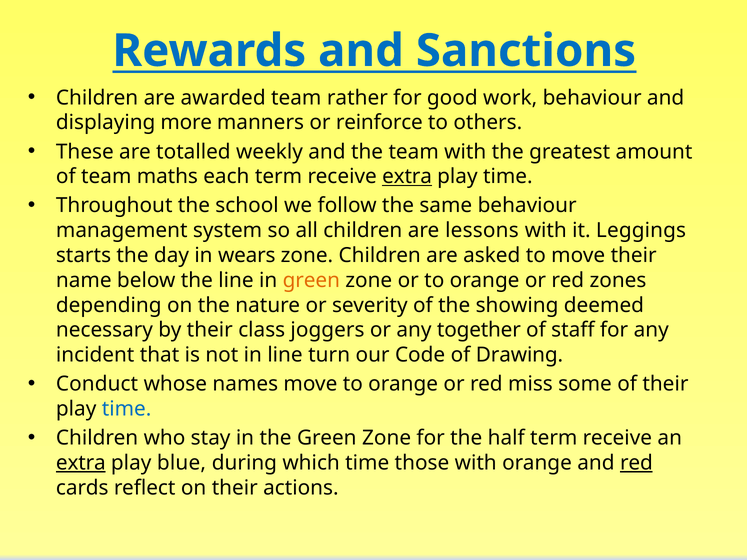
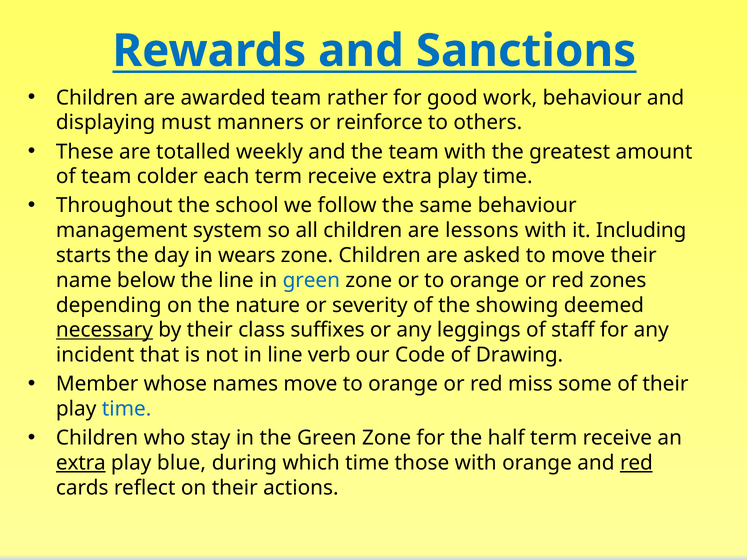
more: more -> must (186, 123)
maths: maths -> colder (167, 177)
extra underline: present -> none (407, 177)
Leggings: Leggings -> Including (641, 231)
green colour: orange -> blue (311, 280)
necessary underline: none -> present (104, 330)
joggers: joggers -> suffixes (328, 330)
together: together -> leggings (479, 330)
turn: turn -> verb (329, 355)
Conduct: Conduct -> Member (97, 384)
